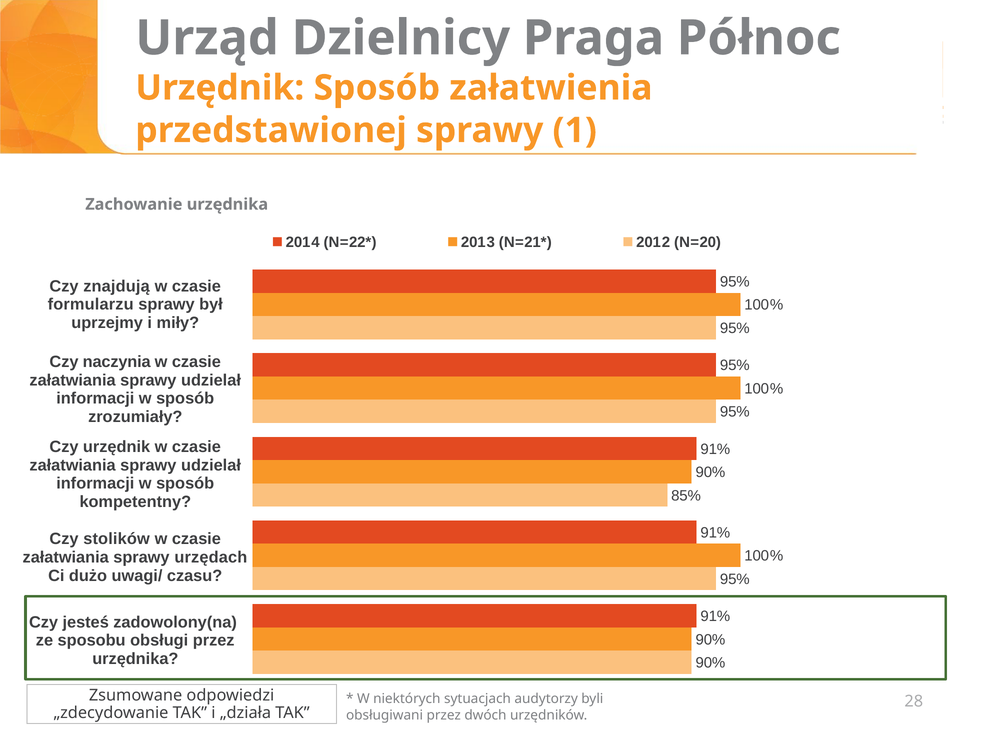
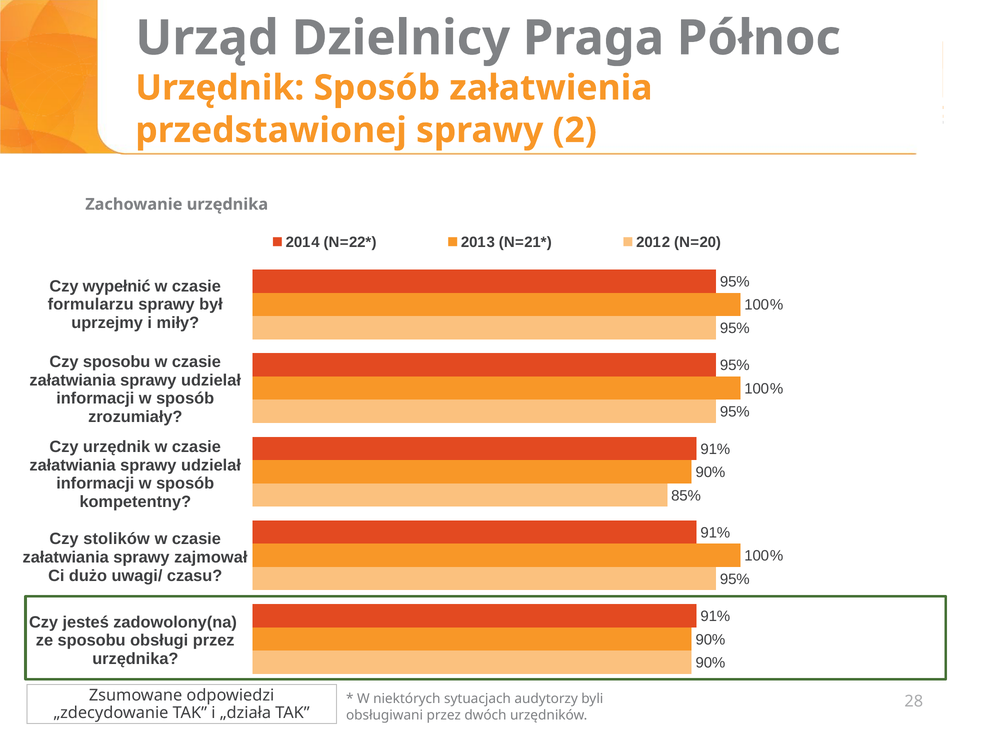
1: 1 -> 2 (575, 130)
znajdują: znajdują -> wypełnić (117, 286)
Czy naczynia: naczynia -> sposobu (117, 362)
urzędach: urzędach -> zajmował (211, 558)
